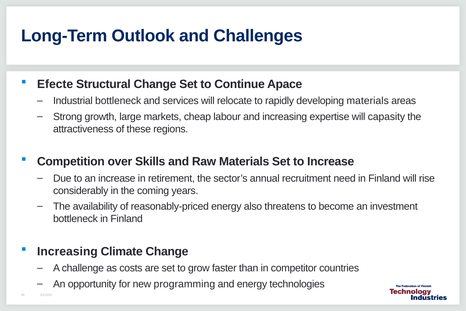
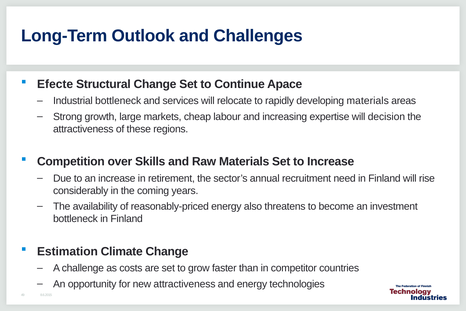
capasity: capasity -> decision (386, 116)
Increasing: Increasing -> Estimation (67, 251)
new programming: programming -> attractiveness (184, 284)
